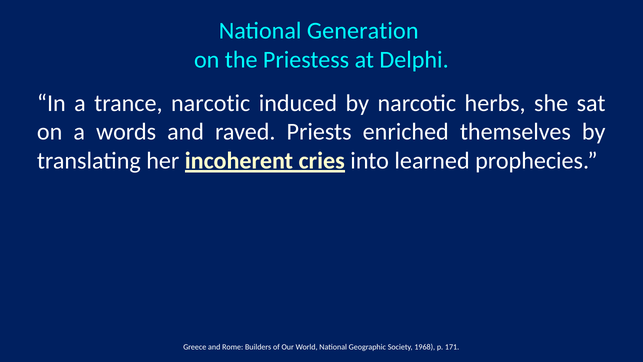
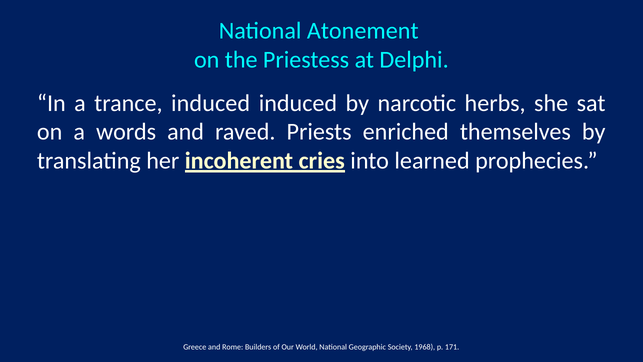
Generation: Generation -> Atonement (363, 31)
trance narcotic: narcotic -> induced (211, 103)
